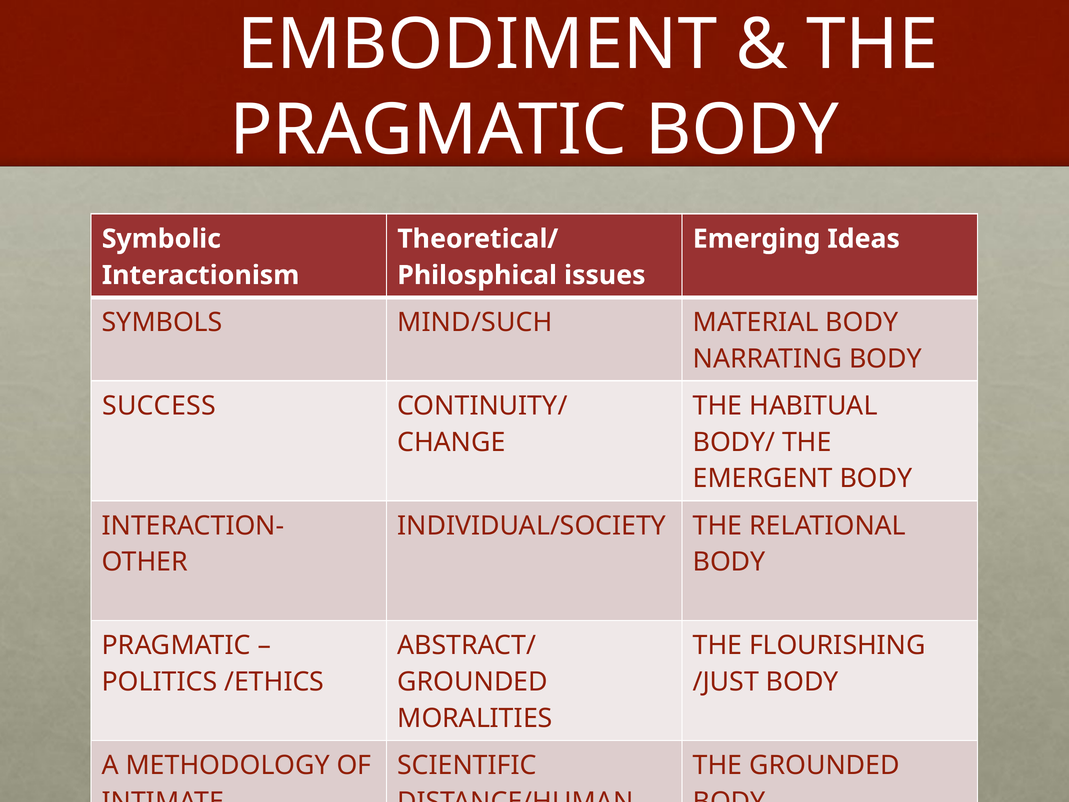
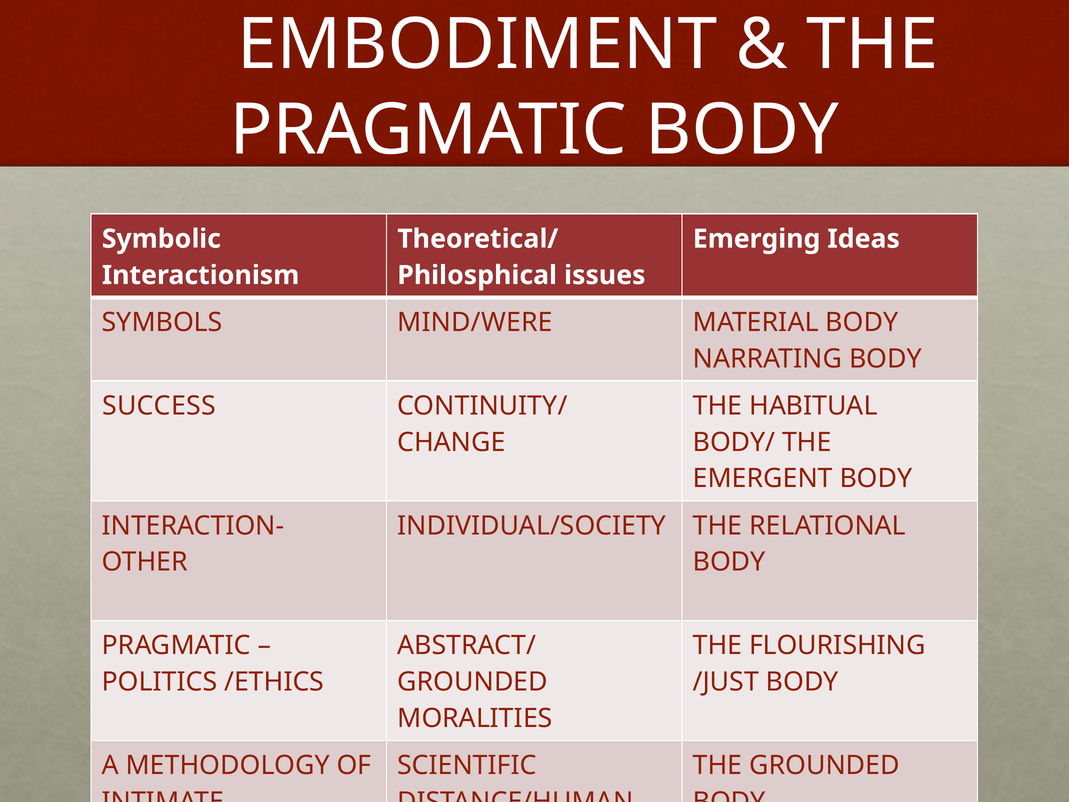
MIND/SUCH: MIND/SUCH -> MIND/WERE (475, 322)
